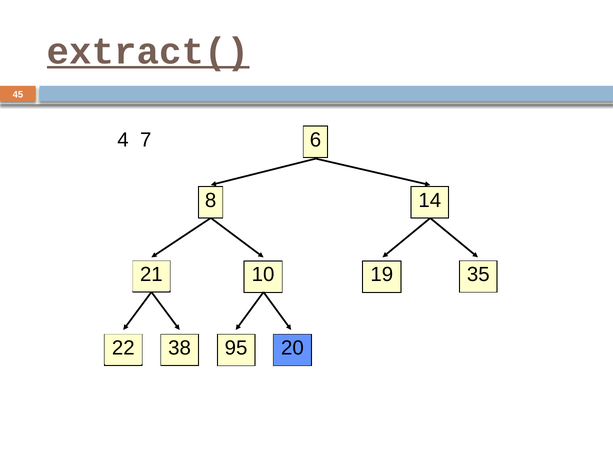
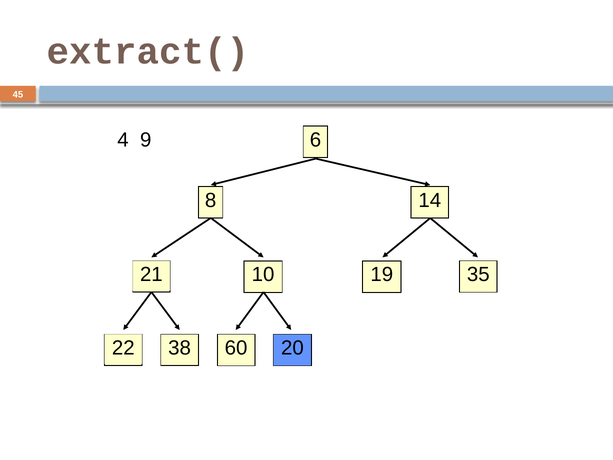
extract( underline: present -> none (148, 51)
7: 7 -> 9 (146, 140)
95: 95 -> 60 (236, 348)
